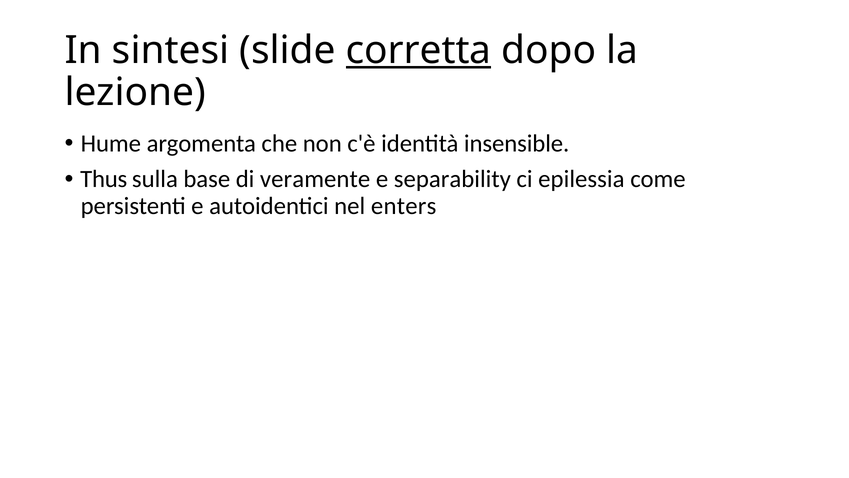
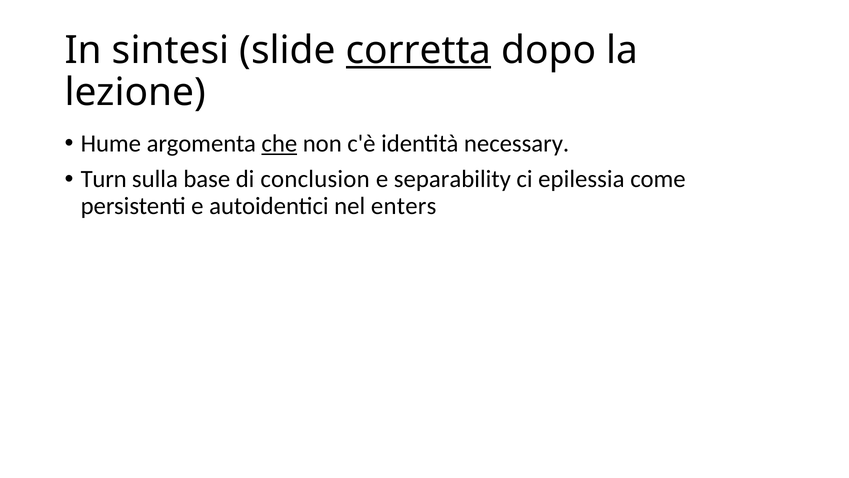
che underline: none -> present (279, 144)
insensible: insensible -> necessary (517, 144)
Thus: Thus -> Turn (104, 179)
veramente: veramente -> conclusion (315, 179)
